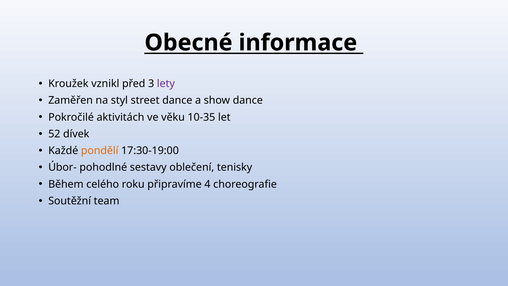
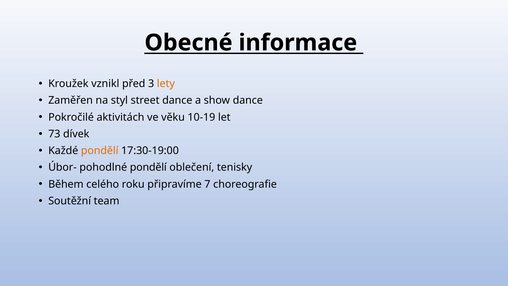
lety colour: purple -> orange (166, 84)
10-35: 10-35 -> 10-19 (201, 117)
52: 52 -> 73 (54, 134)
pohodlné sestavy: sestavy -> pondělí (148, 167)
4: 4 -> 7 (207, 184)
